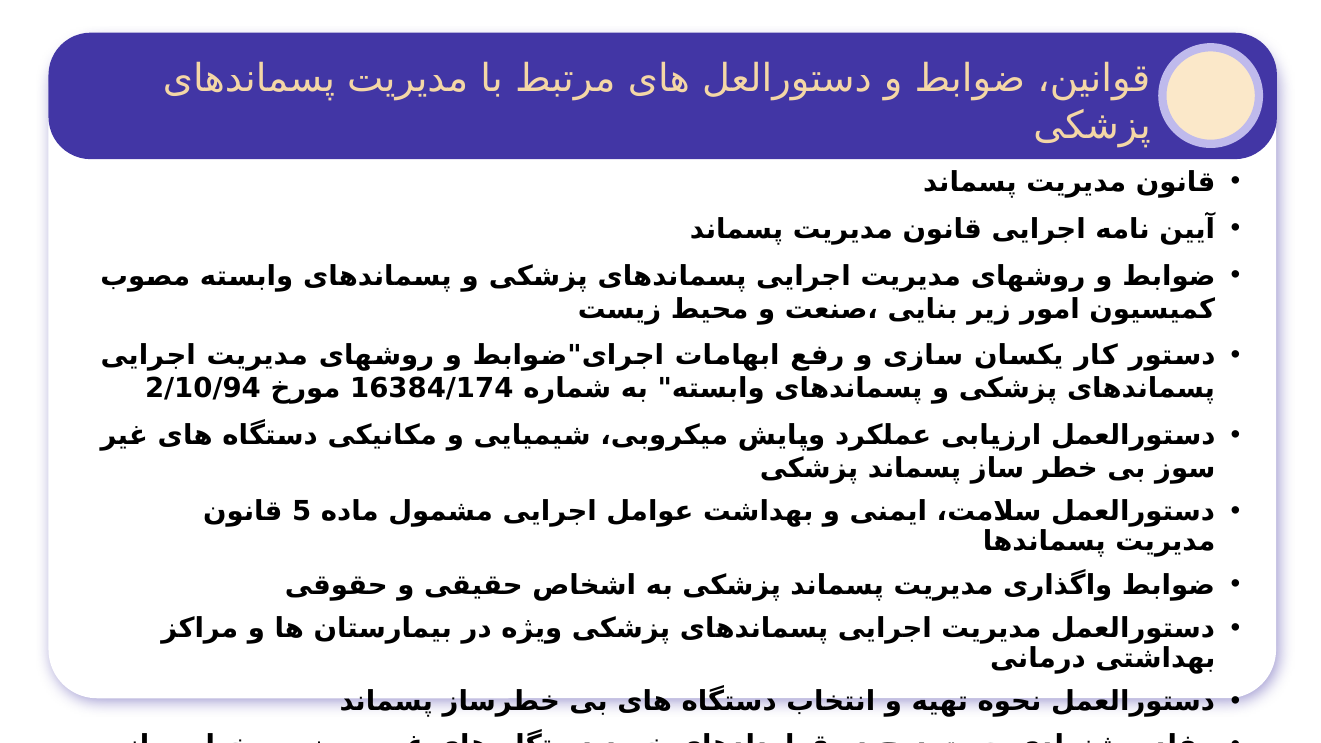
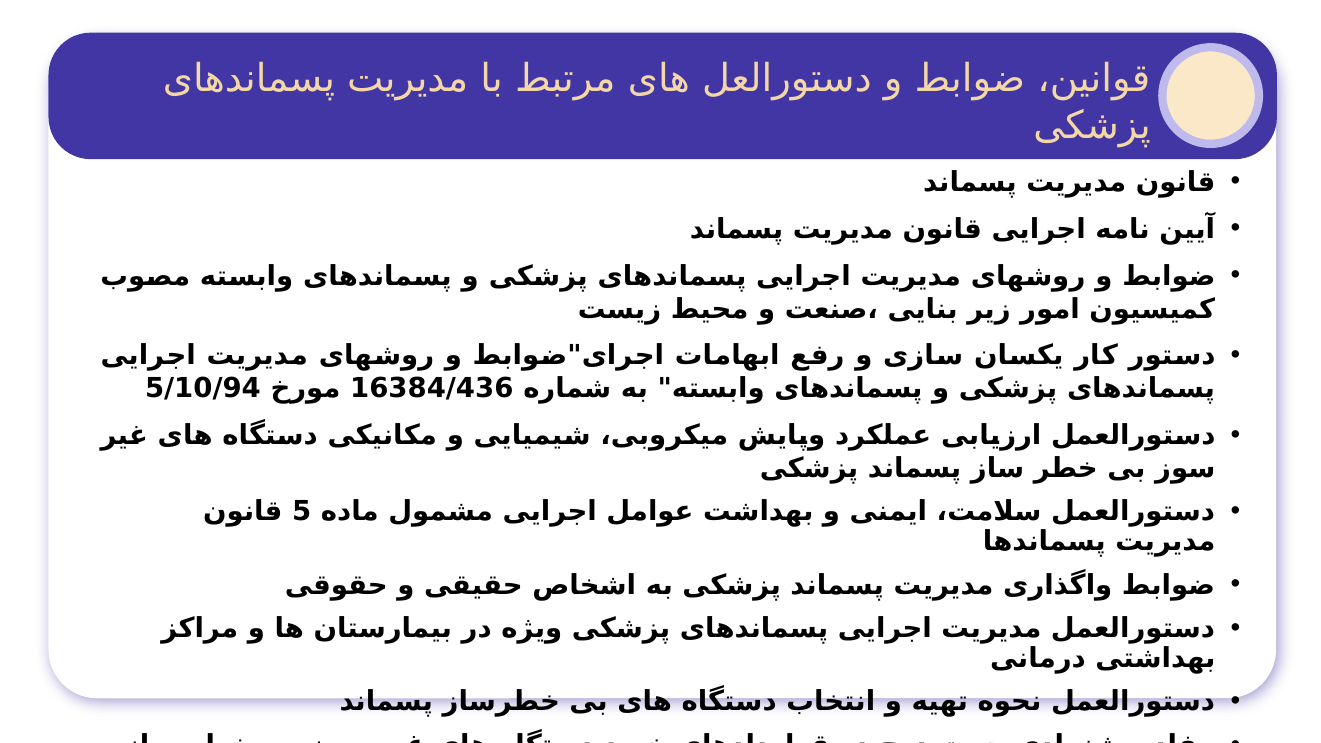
2/10/94: 2/10/94 -> 5/10/94 (203, 389)
16384/174: 16384/174 -> 16384/436 (432, 389)
